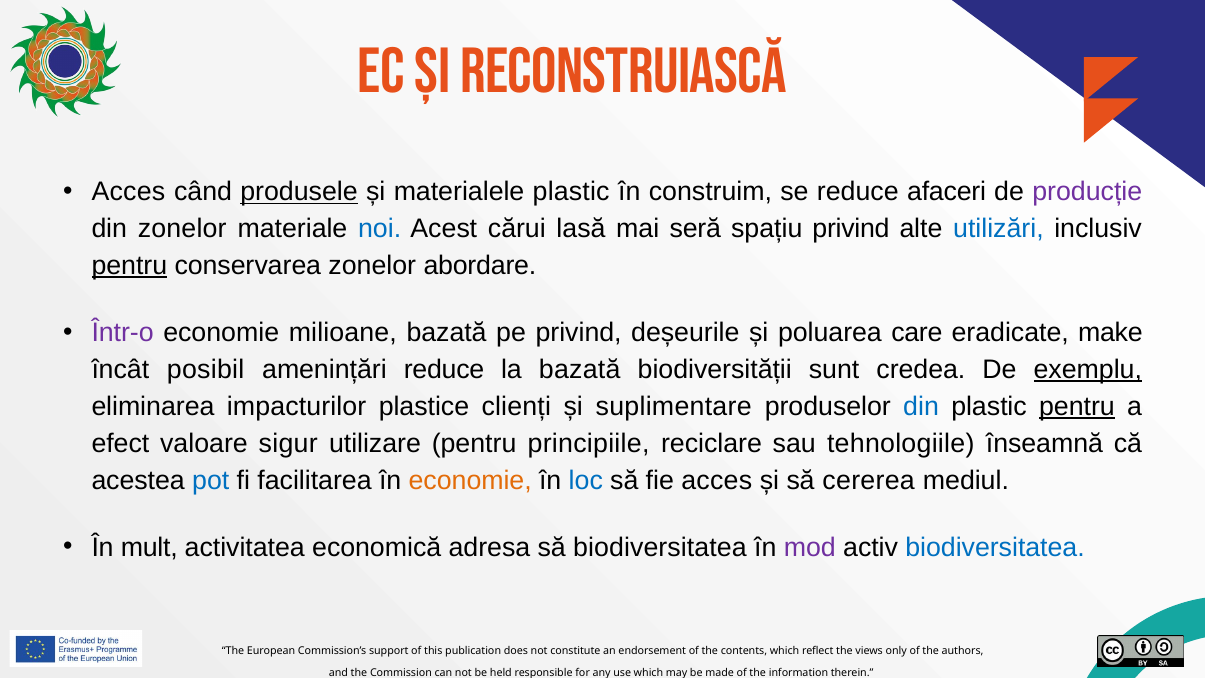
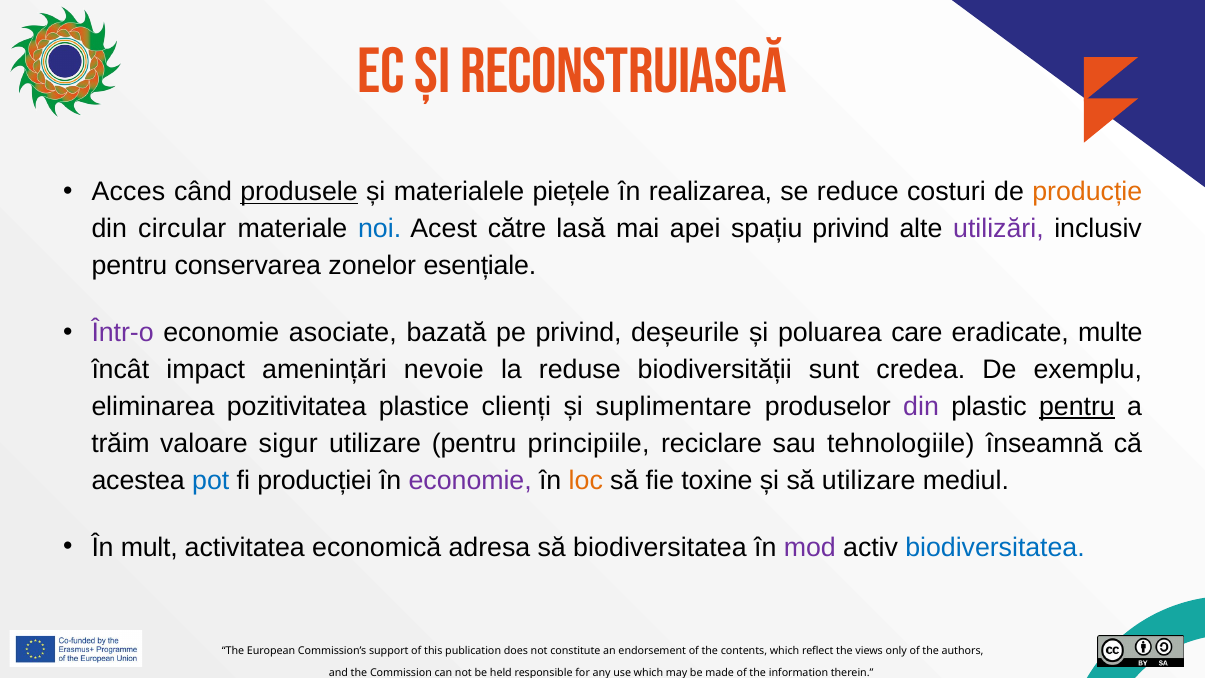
materialele plastic: plastic -> piețele (571, 192)
construim: construim -> realizarea (710, 192)
afaceri: afaceri -> costuri (946, 192)
producție colour: purple -> orange (1087, 192)
din zonelor: zonelor -> circular (182, 229)
cărui: cărui -> către (517, 229)
seră: seră -> apei (695, 229)
utilizări colour: blue -> purple (998, 229)
pentru underline: present -> none (129, 266)
abordare: abordare -> esențiale (480, 266)
milioane: milioane -> asociate (343, 333)
make: make -> multe (1110, 333)
posibil: posibil -> impact (206, 370)
amenințări reduce: reduce -> nevoie (444, 370)
la bazată: bazată -> reduse (580, 370)
exemplu underline: present -> none (1088, 370)
impacturilor: impacturilor -> pozitivitatea (297, 407)
din colour: blue -> purple (921, 407)
efect: efect -> trăim (121, 443)
facilitarea: facilitarea -> producției (315, 480)
economie colour: orange -> purple (470, 480)
loc colour: blue -> orange (586, 480)
fie acces: acces -> toxine (717, 480)
să cererea: cererea -> utilizare (869, 480)
